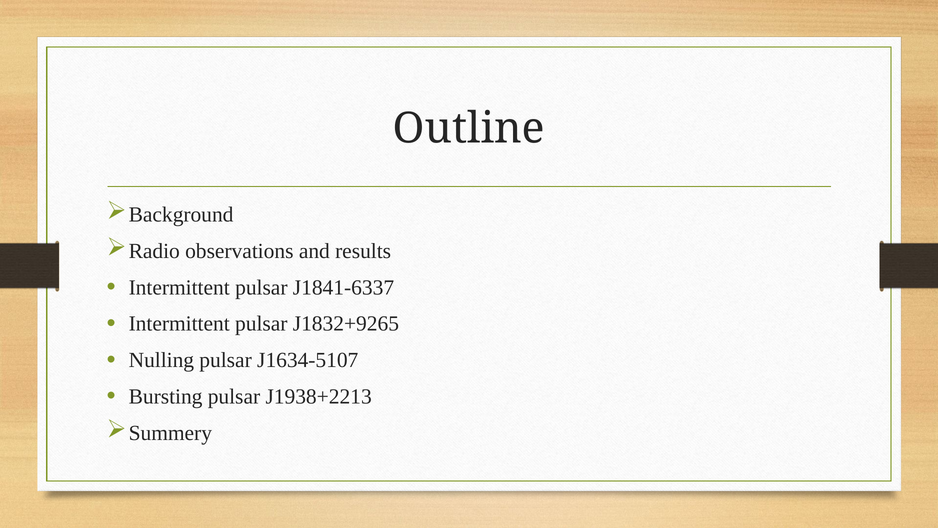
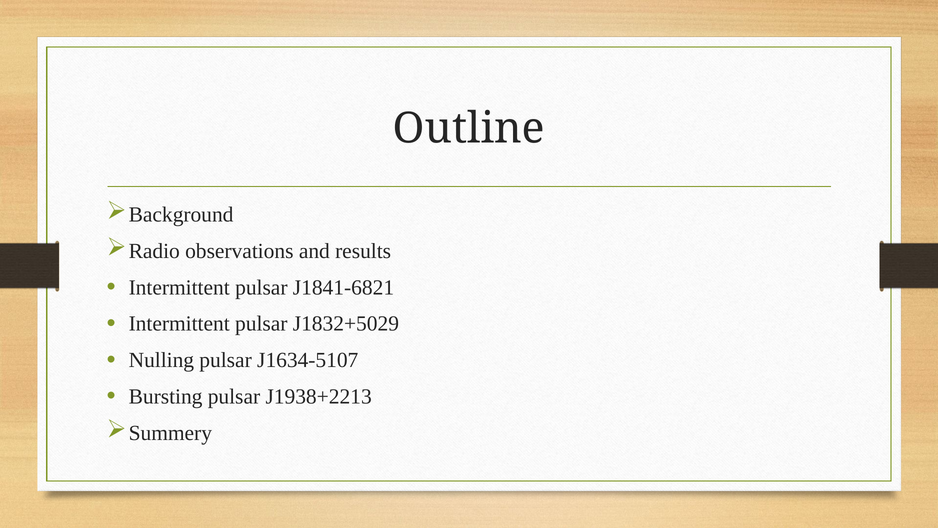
J1841-6337: J1841-6337 -> J1841-6821 (343, 287)
J1832+9265: J1832+9265 -> J1832+5029 (346, 324)
